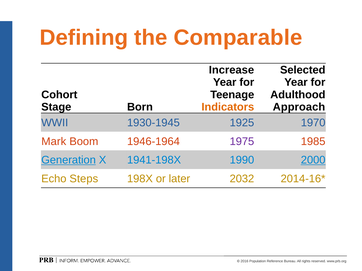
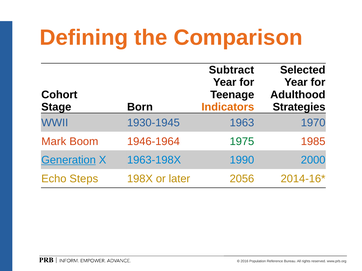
Comparable: Comparable -> Comparison (238, 38)
Increase: Increase -> Subtract (231, 70)
Approach: Approach -> Strategies (299, 107)
1925: 1925 -> 1963 (242, 123)
1975 colour: purple -> green (242, 142)
1941-198X: 1941-198X -> 1963-198X (154, 160)
2000 underline: present -> none (313, 160)
2032: 2032 -> 2056 (242, 179)
